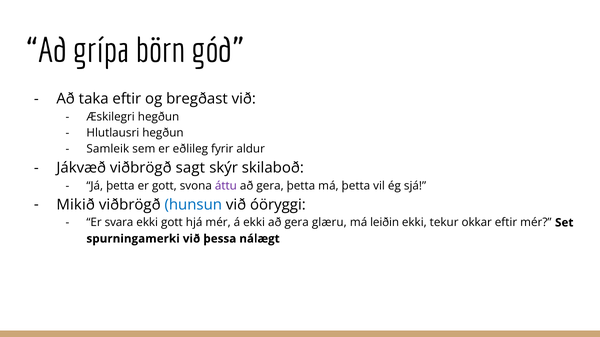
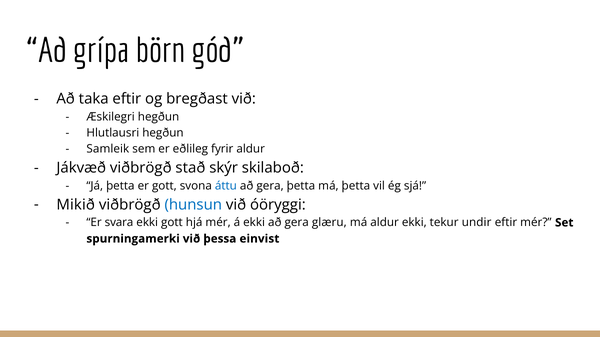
sagt: sagt -> stað (190, 168)
áttu colour: purple -> blue (226, 186)
má leiðin: leiðin -> aldur (385, 223)
okkar: okkar -> undir (477, 223)
nálægt: nálægt -> einvist (259, 239)
